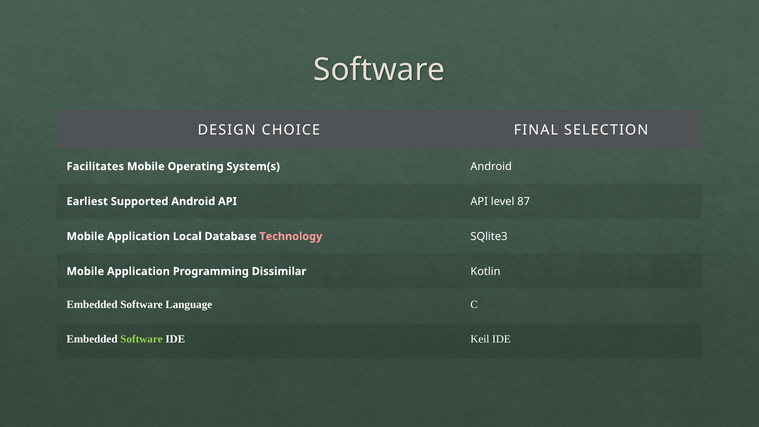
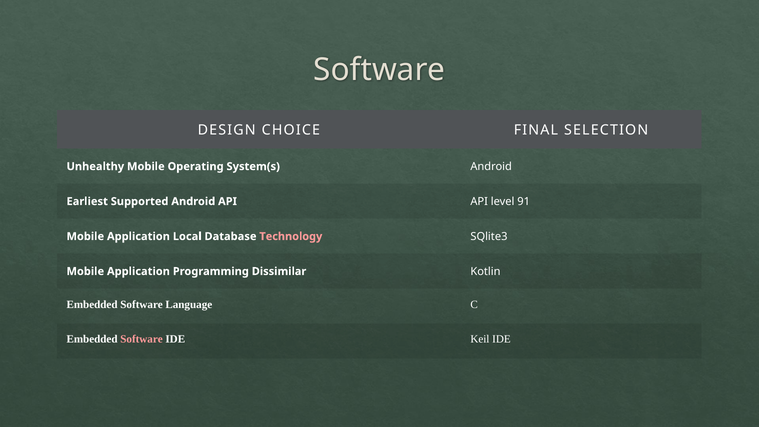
Facilitates: Facilitates -> Unhealthy (95, 166)
87: 87 -> 91 (524, 201)
Software colour: light green -> pink (142, 339)
